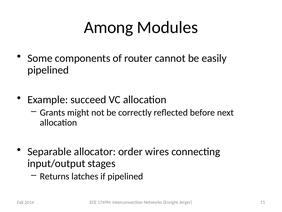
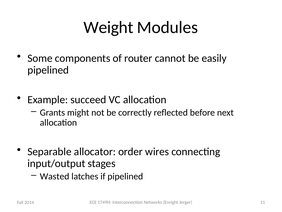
Among: Among -> Weight (108, 27)
Returns: Returns -> Wasted (55, 176)
